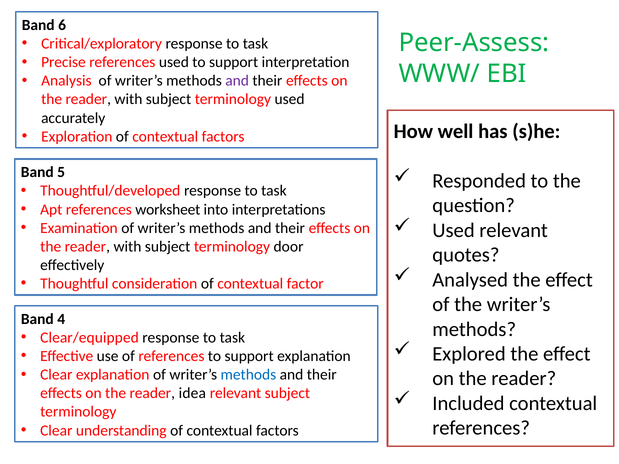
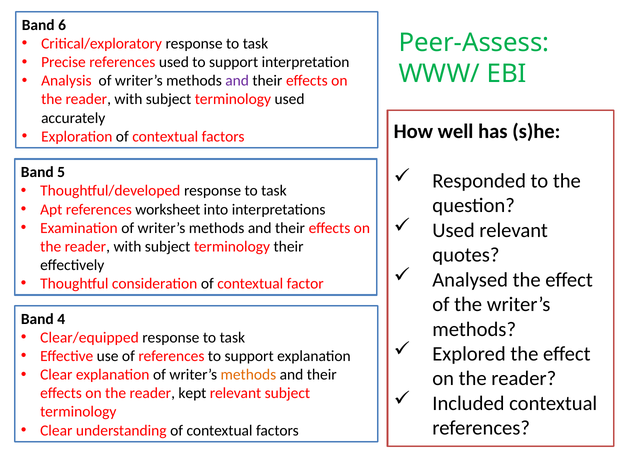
terminology door: door -> their (289, 247)
methods colour: blue -> orange (248, 375)
idea: idea -> kept (192, 394)
